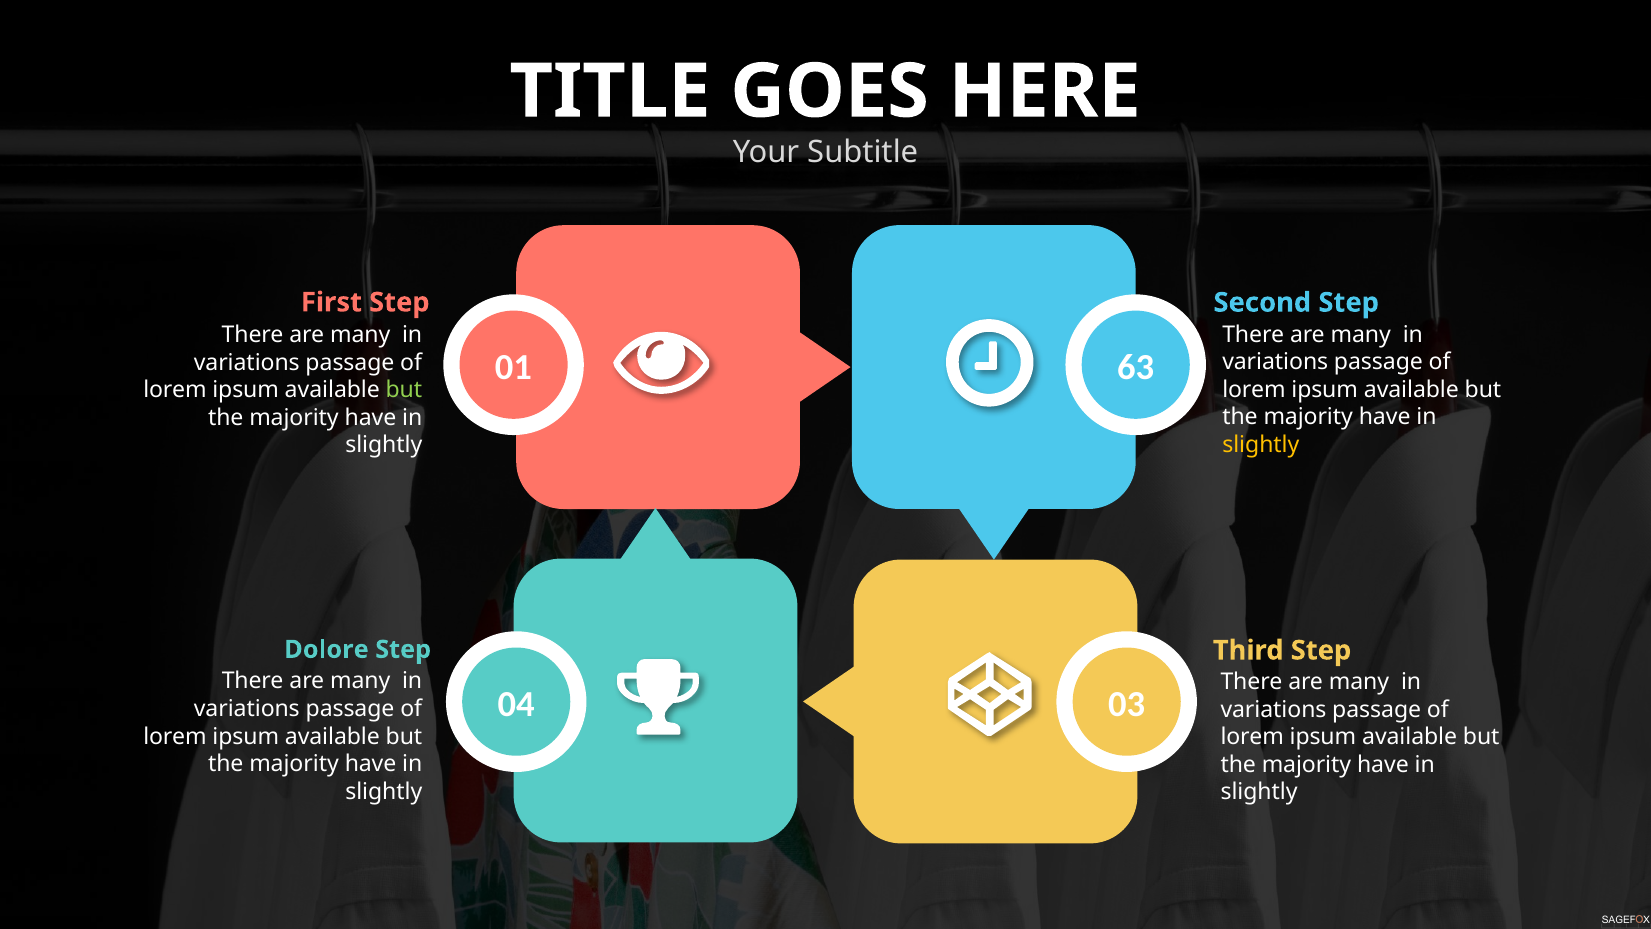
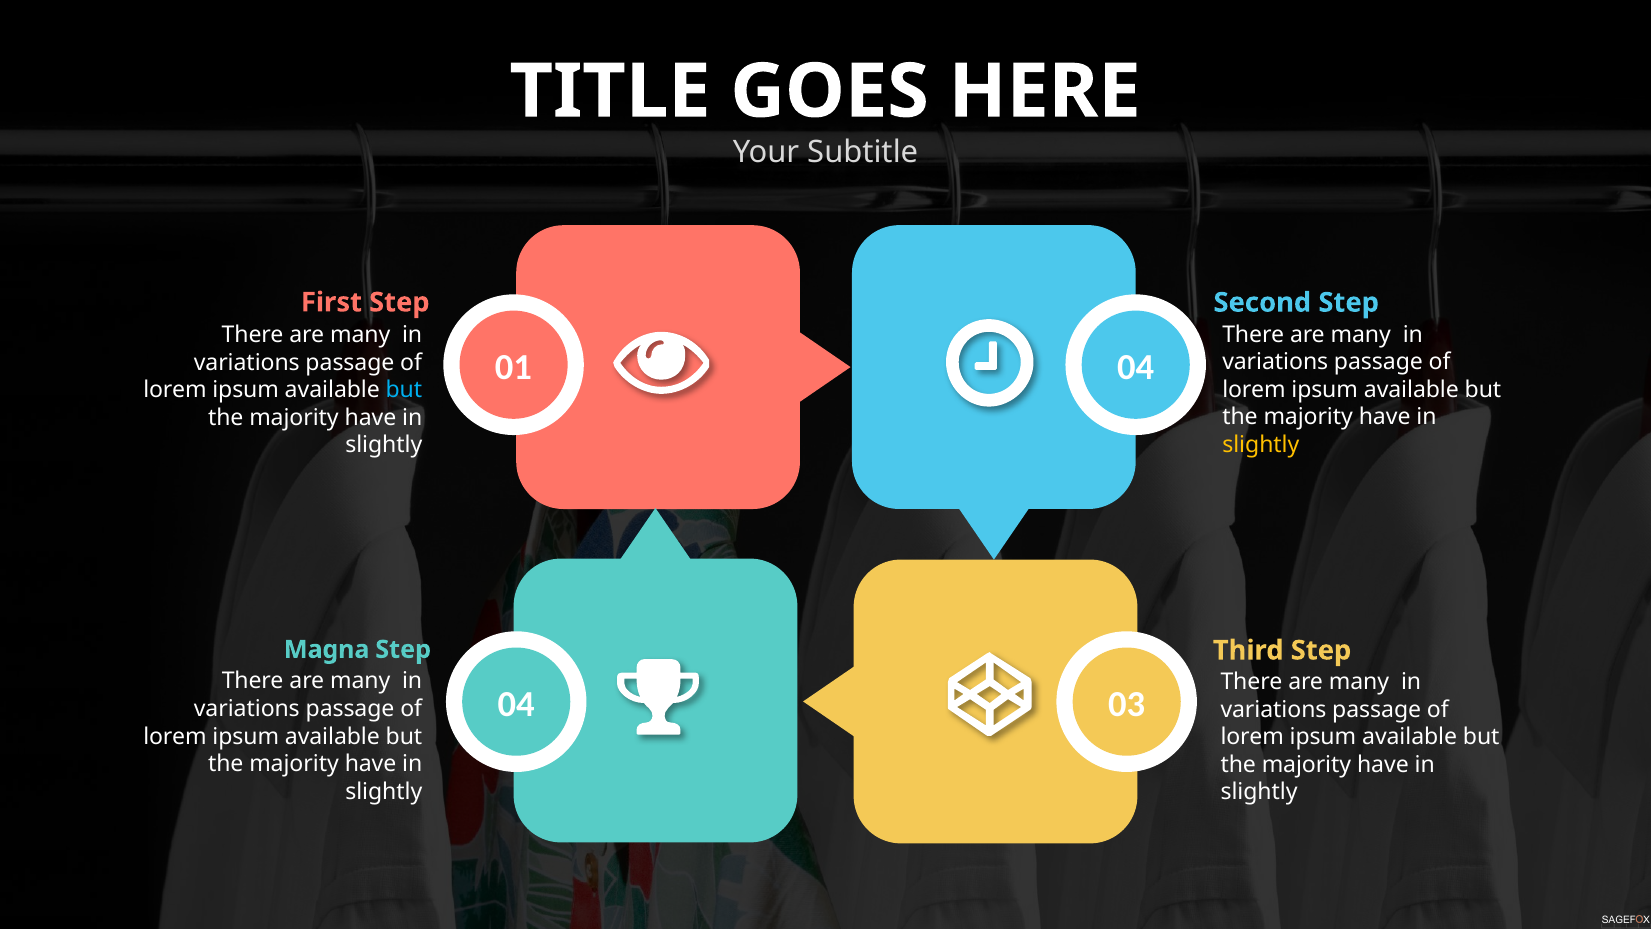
01 63: 63 -> 04 (1136, 367)
but colour: light green -> light blue (404, 390)
Dolore: Dolore -> Magna (327, 649)
